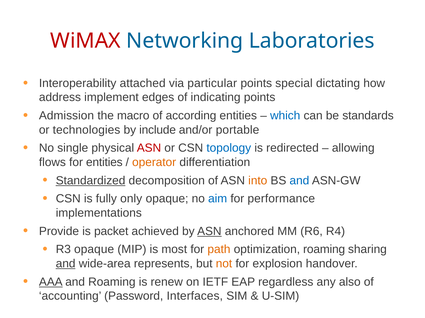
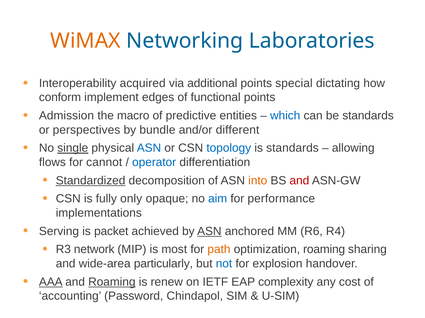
WiMAX colour: red -> orange (86, 41)
attached: attached -> acquired (143, 83)
particular: particular -> additional (212, 83)
address: address -> conform (60, 98)
indicating: indicating -> functional (216, 98)
according: according -> predictive (191, 116)
technologies: technologies -> perspectives (86, 130)
include: include -> bundle (157, 130)
portable: portable -> different (238, 130)
single underline: none -> present (73, 148)
ASN colour: red -> blue (149, 148)
is redirected: redirected -> standards (292, 148)
for entities: entities -> cannot (104, 163)
operator colour: orange -> blue (154, 163)
and colour: blue -> red (299, 181)
Provide: Provide -> Serving (59, 232)
R3 opaque: opaque -> network (94, 250)
and underline: present -> none (66, 264)
represents: represents -> particularly (163, 264)
not colour: orange -> blue (224, 264)
Roaming underline: none -> present (112, 282)
regardless: regardless -> complexity (286, 282)
also: also -> cost (350, 282)
Interfaces: Interfaces -> Chindapol (195, 297)
